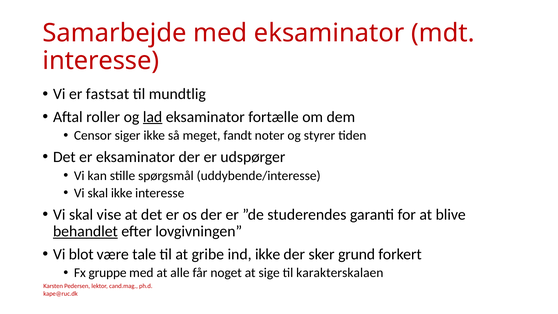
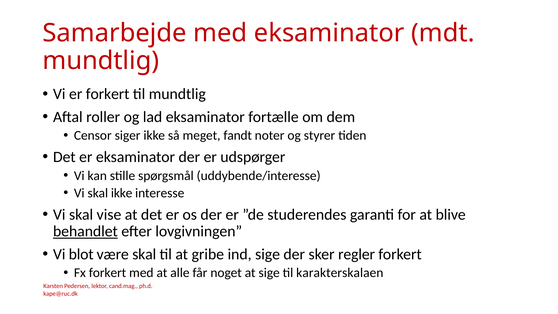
interesse: interesse -> mundtlig (101, 61)
er fastsat: fastsat -> forkert (108, 94)
lad underline: present -> none (153, 117)
være tale: tale -> skal (144, 254)
ind ikke: ikke -> sige (268, 254)
grund: grund -> regler (357, 254)
Fx gruppe: gruppe -> forkert (108, 273)
